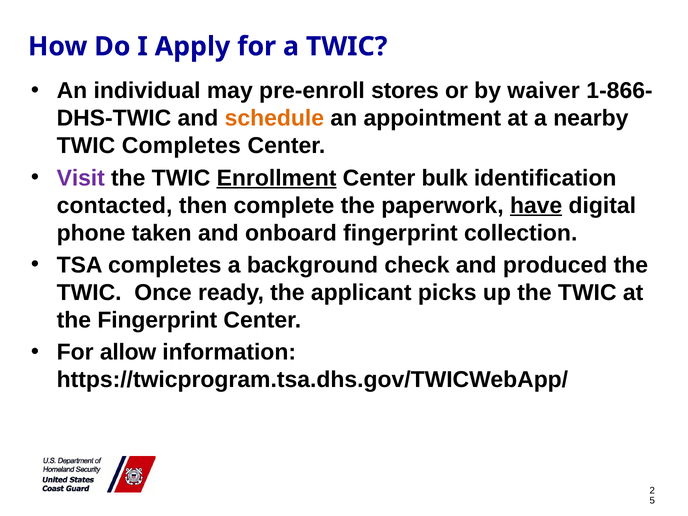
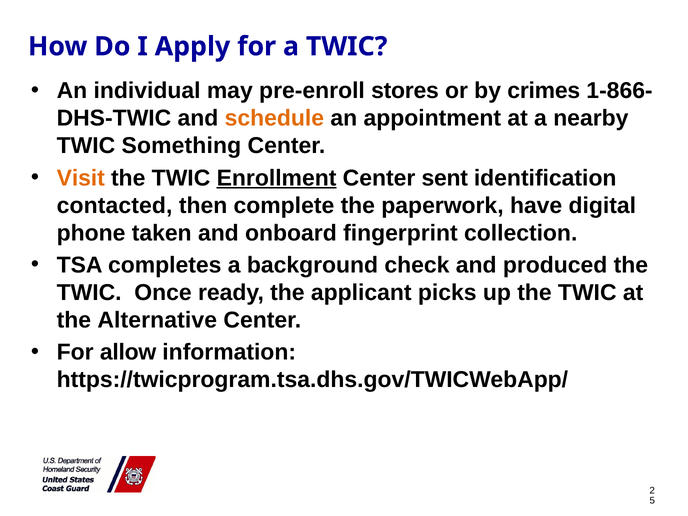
waiver: waiver -> crimes (544, 91)
TWIC Completes: Completes -> Something (181, 146)
Visit colour: purple -> orange (81, 178)
bulk: bulk -> sent (445, 178)
have underline: present -> none (536, 206)
the Fingerprint: Fingerprint -> Alternative (157, 320)
